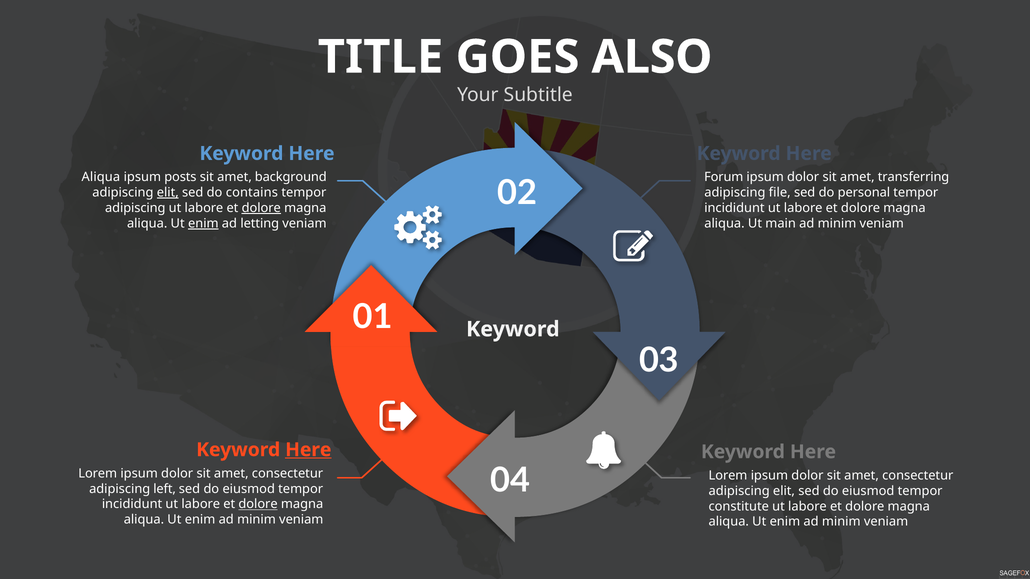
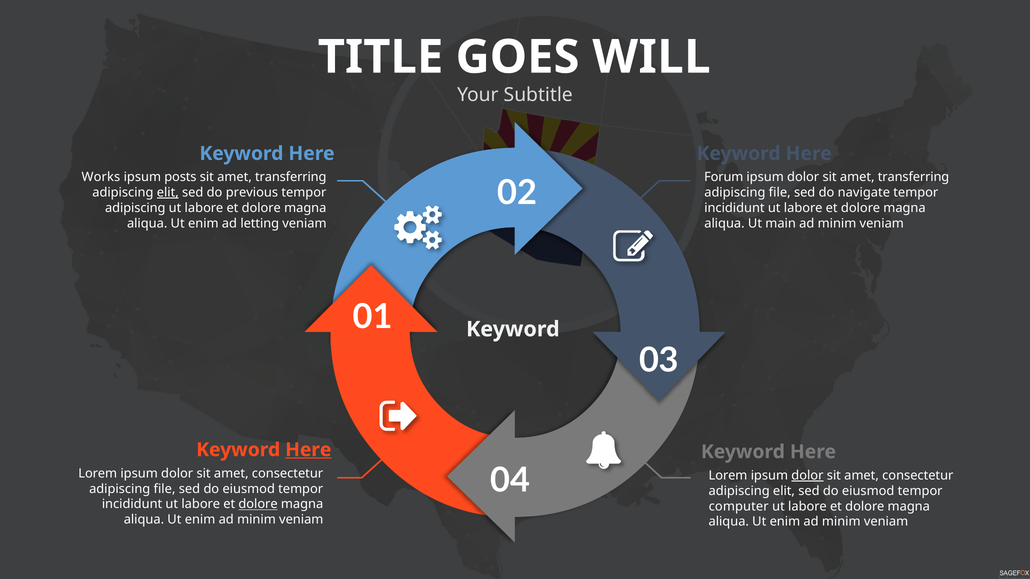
ALSO: ALSO -> WILL (651, 57)
Aliqua: Aliqua -> Works (101, 177)
background: background -> transferring (291, 177)
contains: contains -> previous (252, 193)
personal: personal -> navigate (864, 193)
dolore underline: present -> none (261, 208)
enim underline: present -> none (203, 224)
dolor underline: none -> present (807, 476)
left: left -> file (164, 489)
constitute: constitute -> computer (739, 507)
